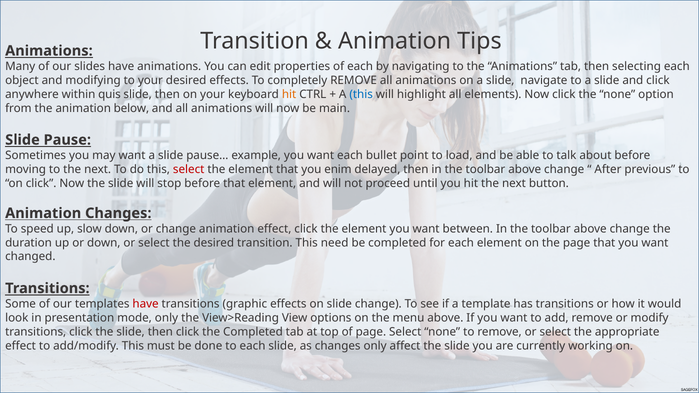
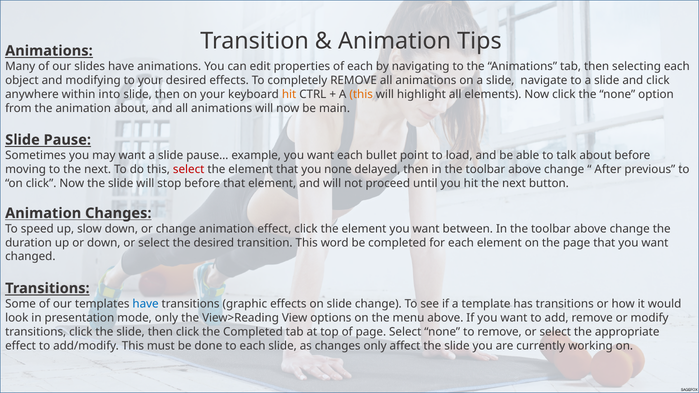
quis: quis -> into (109, 94)
this colour: blue -> orange (361, 94)
animation below: below -> about (131, 108)
you enim: enim -> none (338, 169)
need: need -> word (335, 243)
have colour: red -> blue (146, 304)
